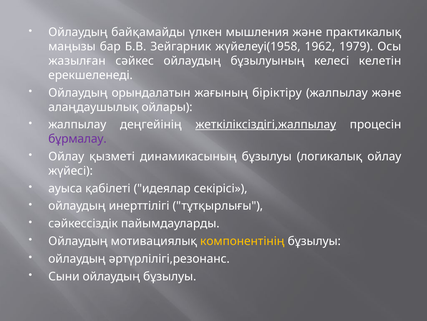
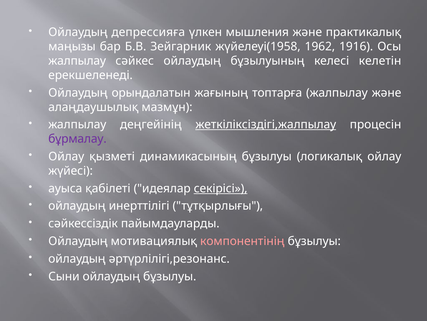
байқамайды: байқамайды -> депрессияға (148, 32)
1979: 1979 -> 1916 (356, 47)
жазылған: жазылған -> жалпылау (77, 61)
біріктіру: біріктіру -> топтарға (277, 93)
ойлары: ойлары -> мазмұн (167, 107)
секірісі underline: none -> present (221, 188)
компонентінің colour: yellow -> pink (242, 241)
